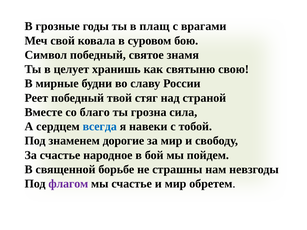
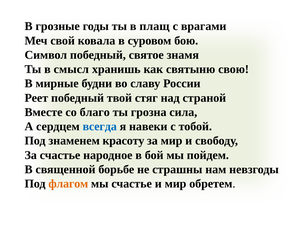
целует: целует -> смысл (71, 69)
дорогие: дорогие -> красоту (123, 141)
флагом colour: purple -> orange (68, 184)
